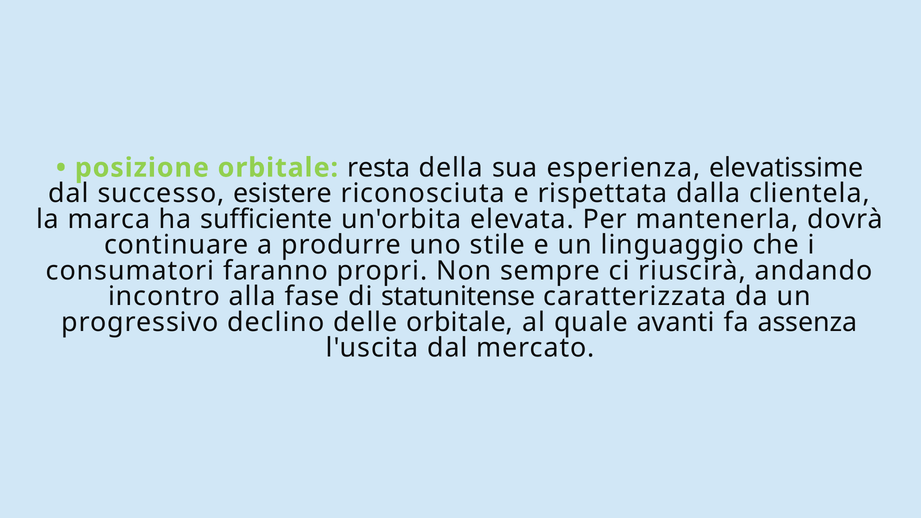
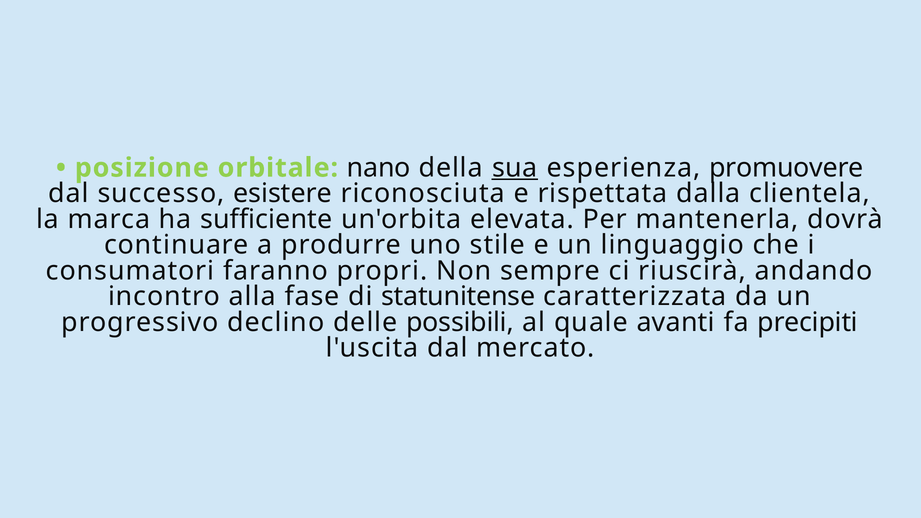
resta: resta -> nano (379, 168)
sua underline: none -> present (515, 168)
elevatissime: elevatissime -> promuovere (786, 168)
delle orbitale: orbitale -> possibili (460, 322)
assenza: assenza -> precipiti (808, 322)
